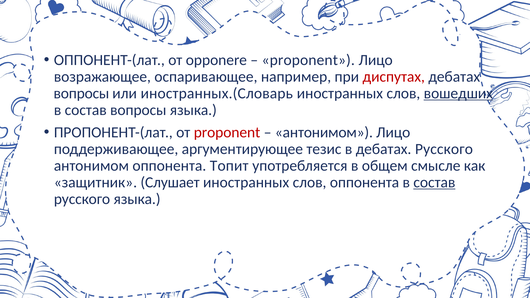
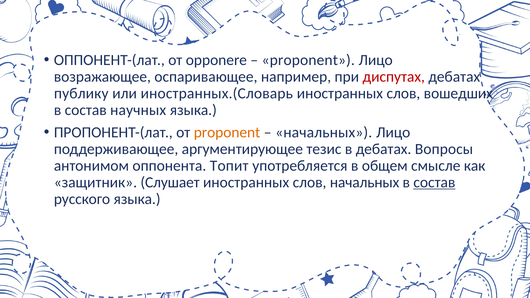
вопросы: вопросы -> публику (81, 93)
вошедших underline: present -> none (458, 93)
состав вопросы: вопросы -> научных (138, 110)
proponent colour: red -> orange (227, 132)
антонимом: антонимом -> начальных (324, 132)
дебатах Русского: Русского -> Вопросы (444, 149)
слов оппонента: оппонента -> начальных (365, 182)
